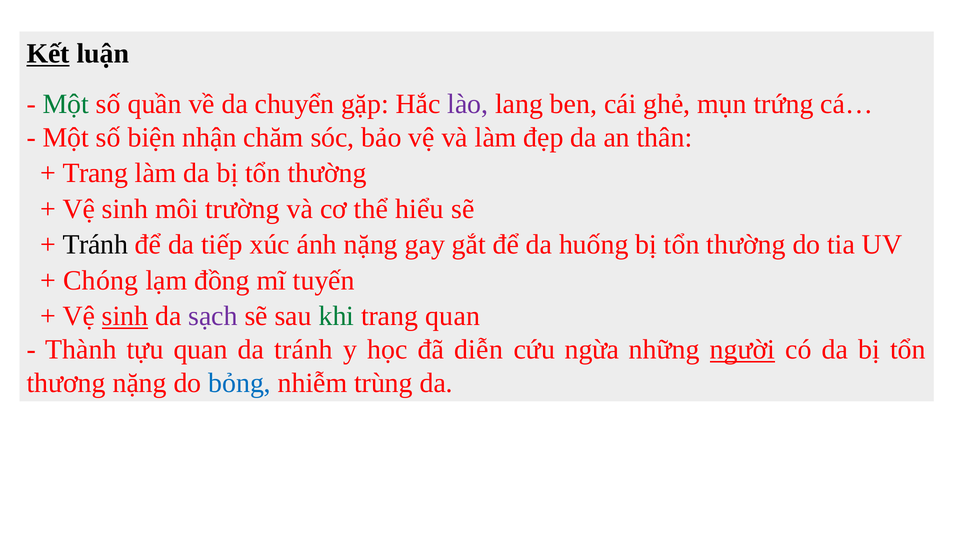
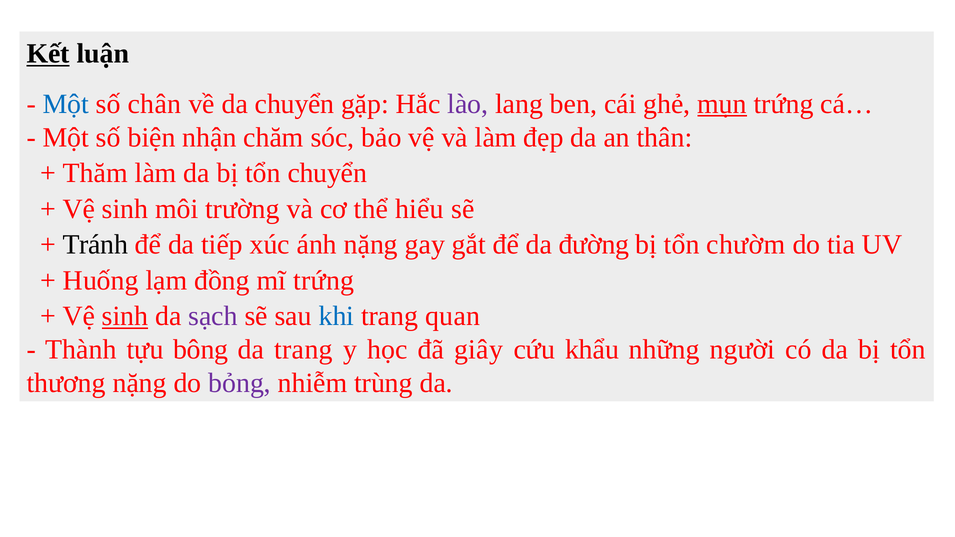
Một colour: green -> blue (66, 104)
quần: quần -> chân (155, 104)
mụn underline: none -> present (722, 104)
Trang: Trang -> Thăm (95, 173)
da bị tổn thường: thường -> chuyển (327, 173)
huống: huống -> đường (594, 245)
thường: thường -> chườm (746, 245)
Chóng: Chóng -> Huống (101, 281)
mĩ tuyến: tuyến -> trứng (324, 281)
khi colour: green -> blue (336, 316)
tựu quan: quan -> bông (201, 350)
da tránh: tránh -> trang (304, 350)
diễn: diễn -> giây (479, 350)
ngừa: ngừa -> khẩu (592, 350)
người underline: present -> none (743, 350)
bỏng colour: blue -> purple (240, 383)
